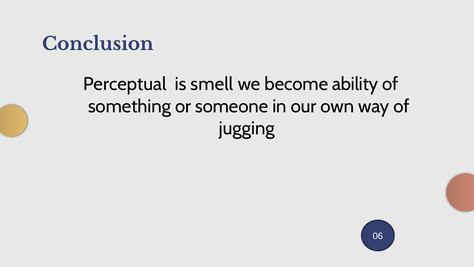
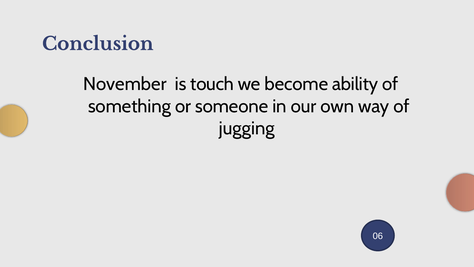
Perceptual: Perceptual -> November (125, 84)
smell: smell -> touch (212, 84)
